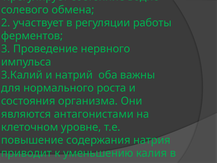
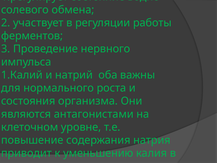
3.Калий: 3.Калий -> 1.Калий (22, 75)
